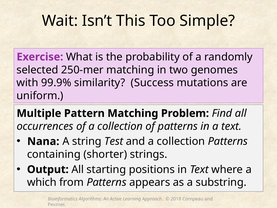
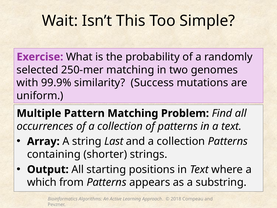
Nana: Nana -> Array (43, 141)
Test: Test -> Last (114, 141)
